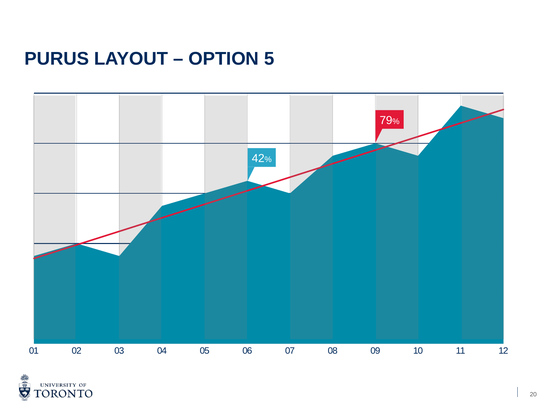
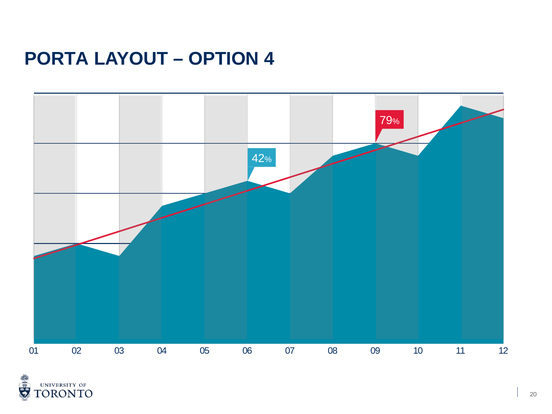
PURUS: PURUS -> PORTA (57, 59)
5: 5 -> 4 (269, 59)
